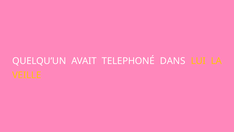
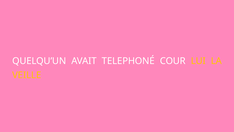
DANS: DANS -> COUR (173, 61)
